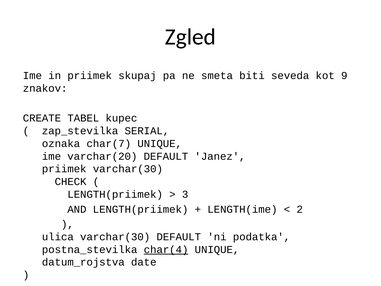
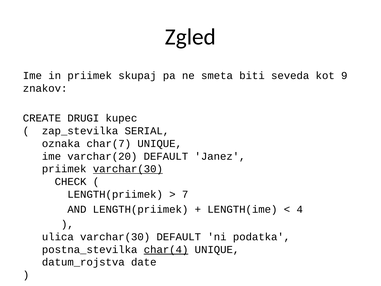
TABEL: TABEL -> DRUGI (83, 118)
varchar(30 underline: none -> present (128, 169)
3: 3 -> 7 (185, 194)
2: 2 -> 4 (300, 209)
